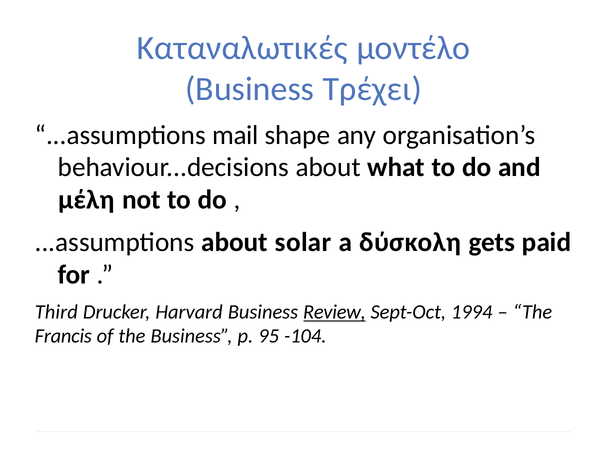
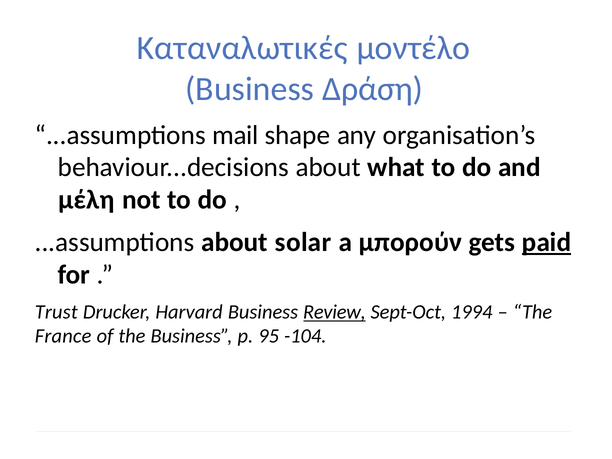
Τρέχει: Τρέχει -> Δράση (373, 89)
δύσκολη: δύσκολη -> μπορούν (410, 242)
paid underline: none -> present (547, 242)
Third: Third -> Trust (56, 312)
Francis: Francis -> France (63, 336)
